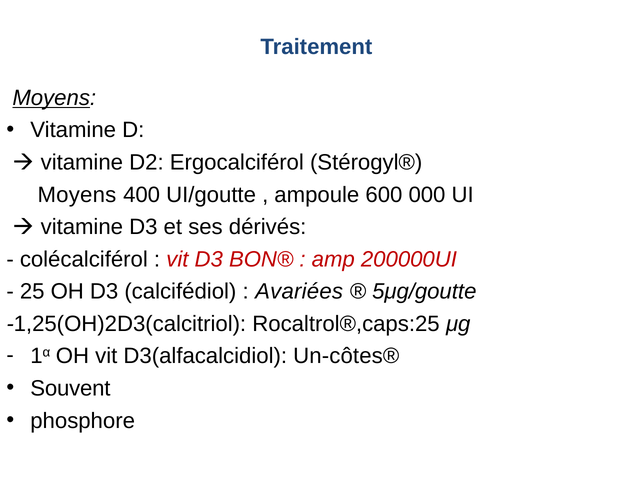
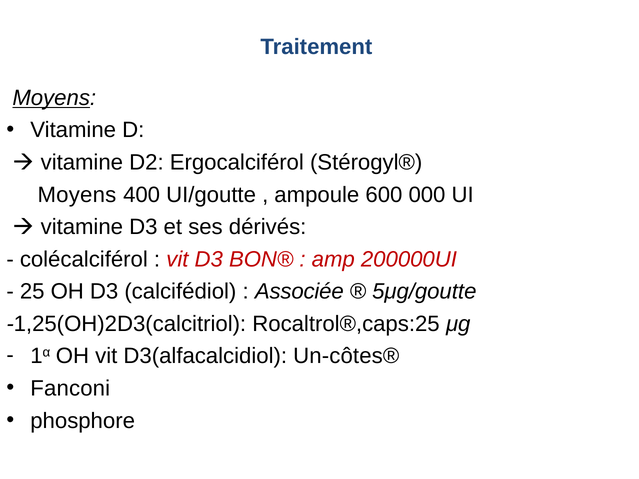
Avariées: Avariées -> Associée (299, 292)
Souvent: Souvent -> Fanconi (70, 389)
